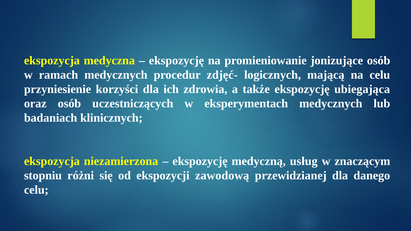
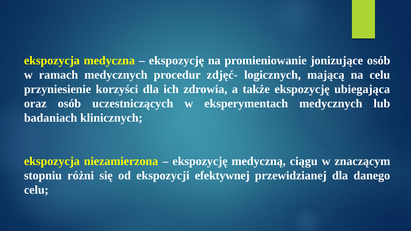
usług: usług -> ciągu (304, 161)
zawodową: zawodową -> efektywnej (222, 176)
